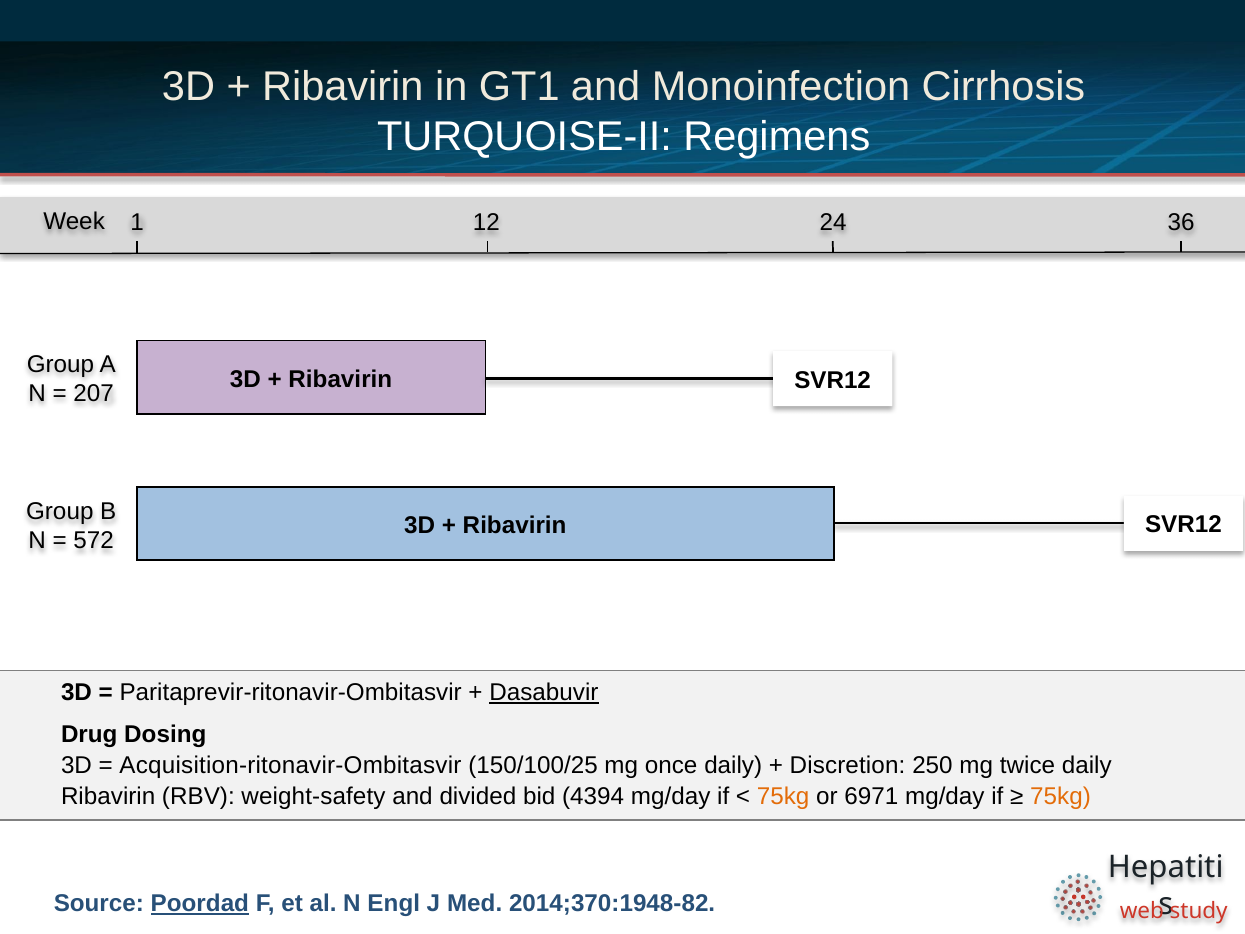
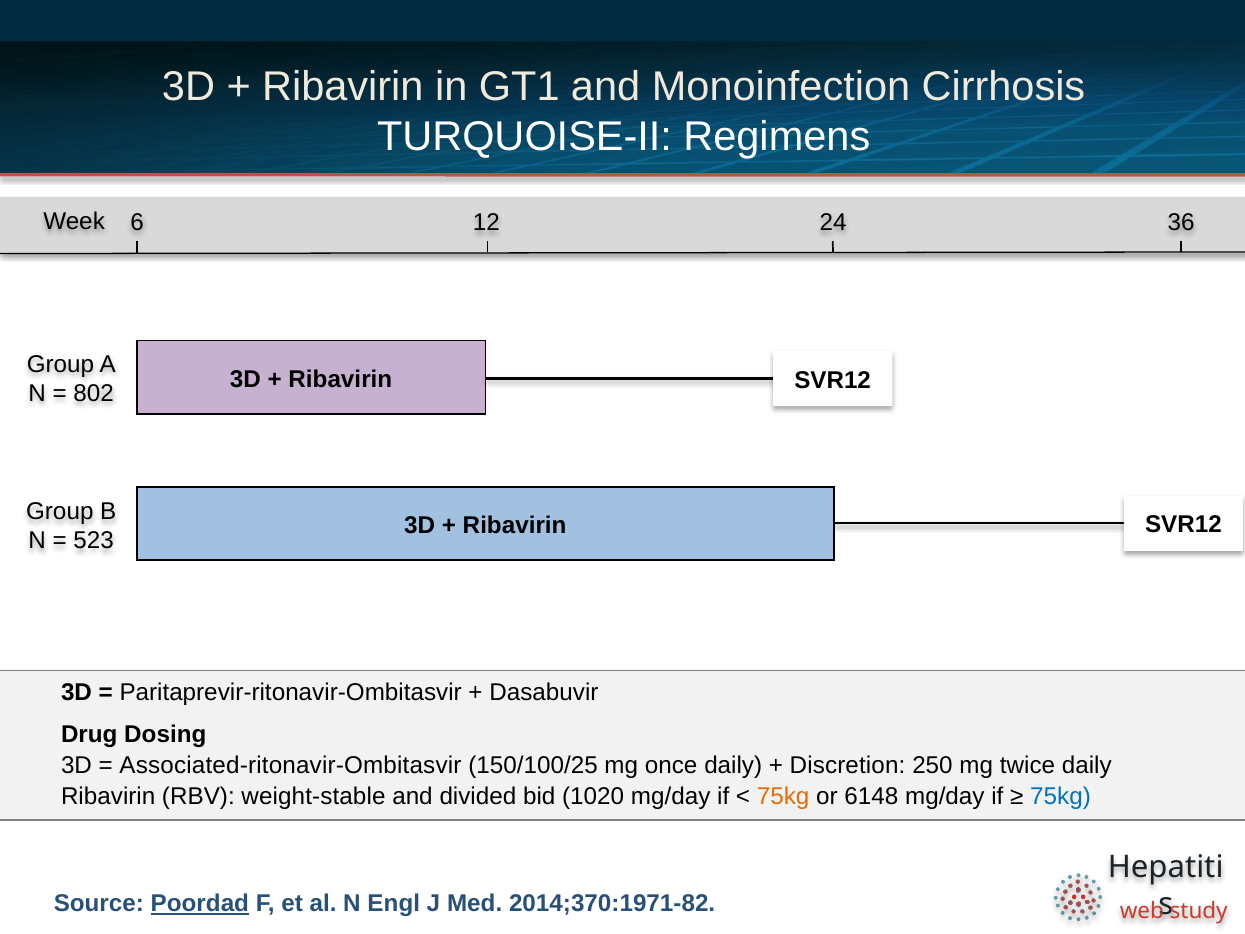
1: 1 -> 6 (137, 222)
207: 207 -> 802 (94, 393)
572: 572 -> 523 (94, 541)
Dasabuvir underline: present -> none (544, 693)
Acquisition-ritonavir-Ombitasvir: Acquisition-ritonavir-Ombitasvir -> Associated-ritonavir-Ombitasvir (290, 765)
weight-safety: weight-safety -> weight-stable (313, 796)
4394: 4394 -> 1020 (593, 796)
6971: 6971 -> 6148 (871, 796)
75kg colour: orange -> blue (1061, 796)
2014;370:1948-82: 2014;370:1948-82 -> 2014;370:1971-82 (612, 903)
